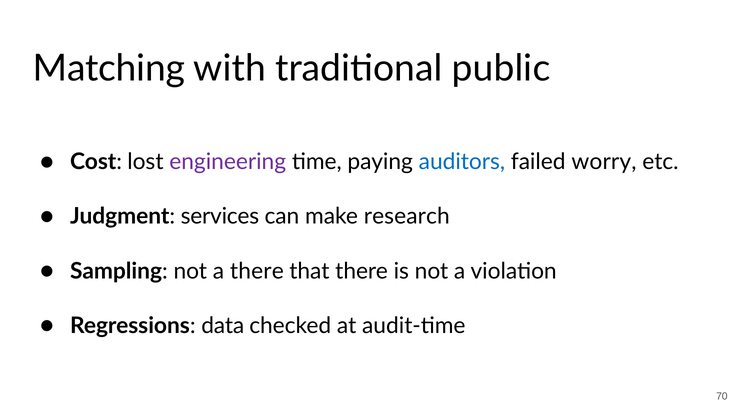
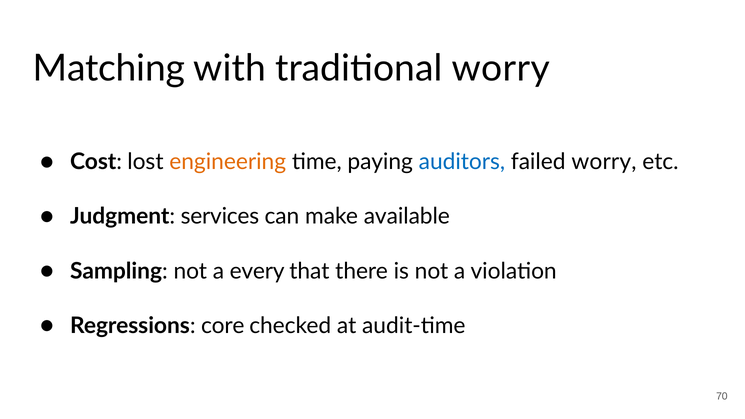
traditional public: public -> worry (501, 69)
engineering colour: purple -> orange (228, 162)
research: research -> available (407, 216)
a there: there -> every (257, 271)
data: data -> core (223, 326)
